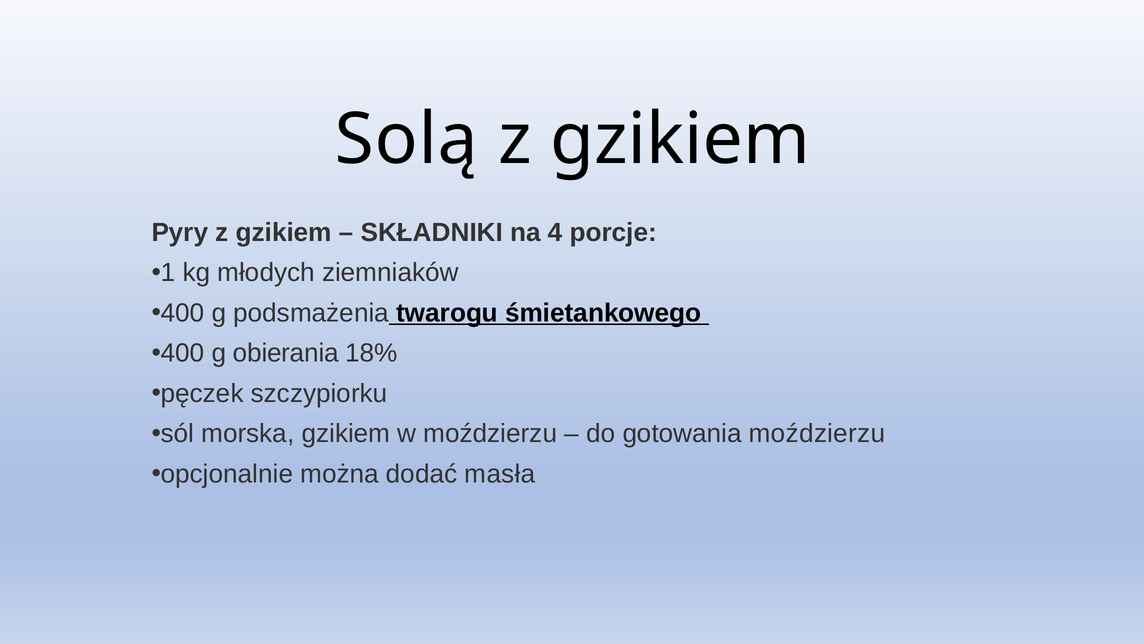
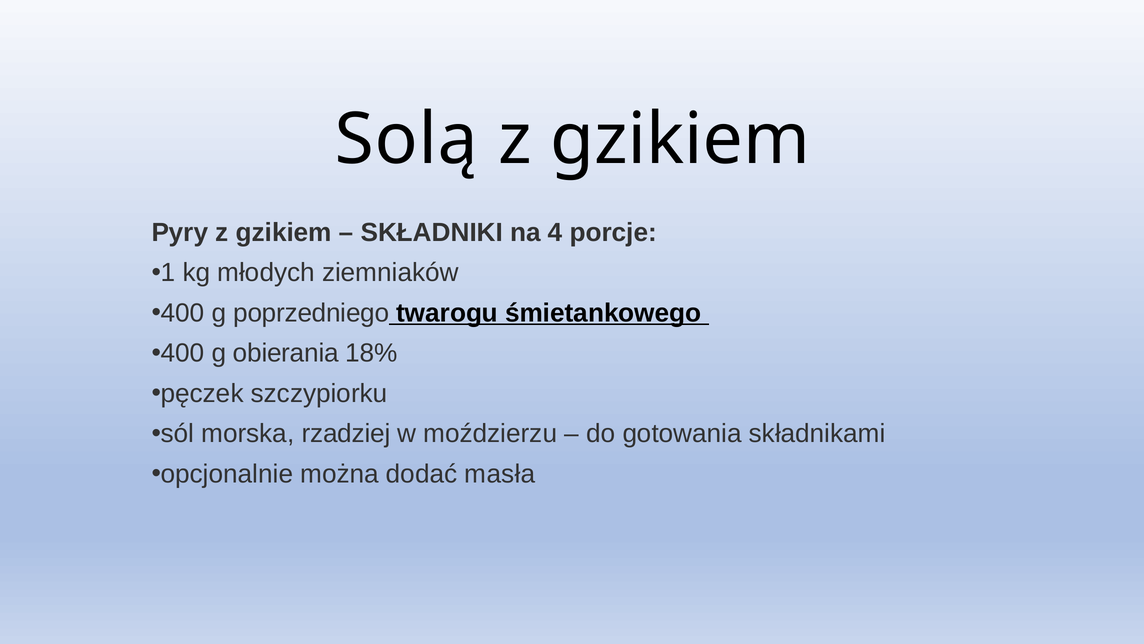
podsmażenia: podsmażenia -> poprzedniego (311, 313)
morska gzikiem: gzikiem -> rzadziej (346, 433)
gotowania moździerzu: moździerzu -> składnikami (817, 433)
